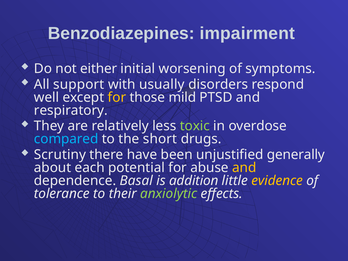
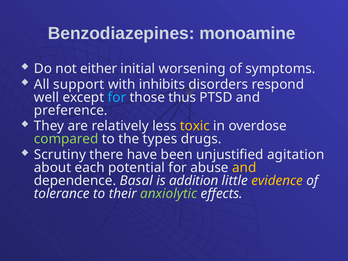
impairment: impairment -> monoamine (247, 33)
usually: usually -> inhibits (162, 84)
for colour: yellow -> light blue (117, 97)
mild: mild -> thus (182, 97)
respiratory: respiratory -> preference (71, 110)
toxic colour: light green -> yellow (195, 126)
compared colour: light blue -> light green (66, 139)
short: short -> types (160, 139)
generally: generally -> agitation (296, 155)
